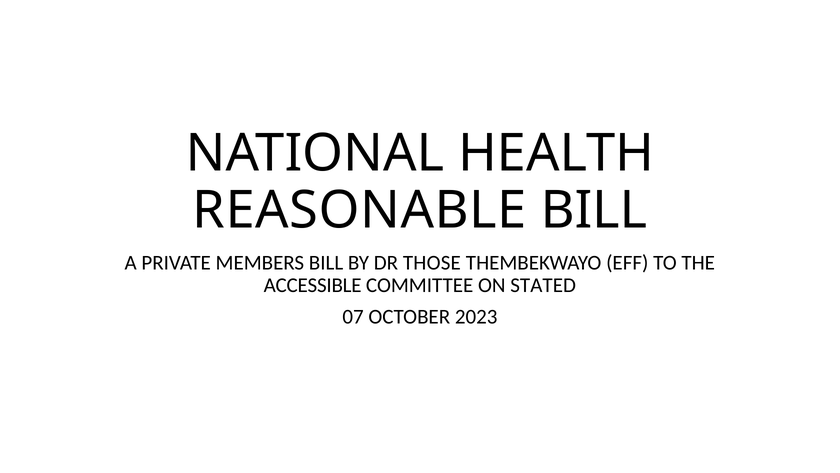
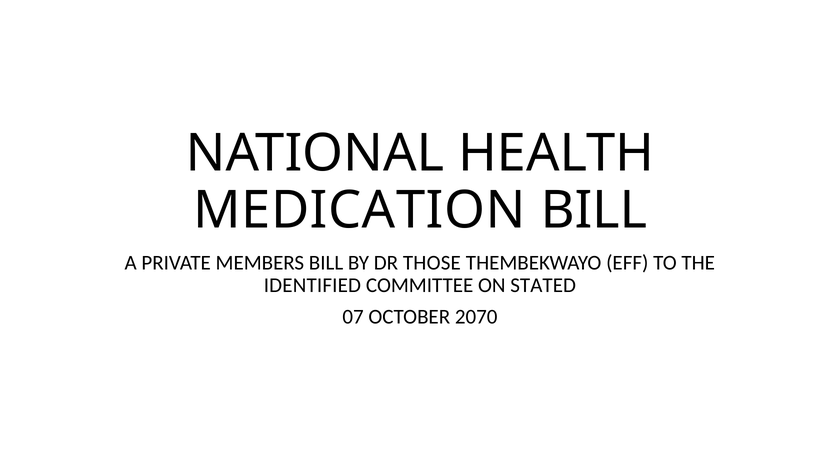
REASONABLE: REASONABLE -> MEDICATION (359, 210)
ACCESSIBLE: ACCESSIBLE -> IDENTIFIED (312, 285)
2023: 2023 -> 2070 (476, 317)
